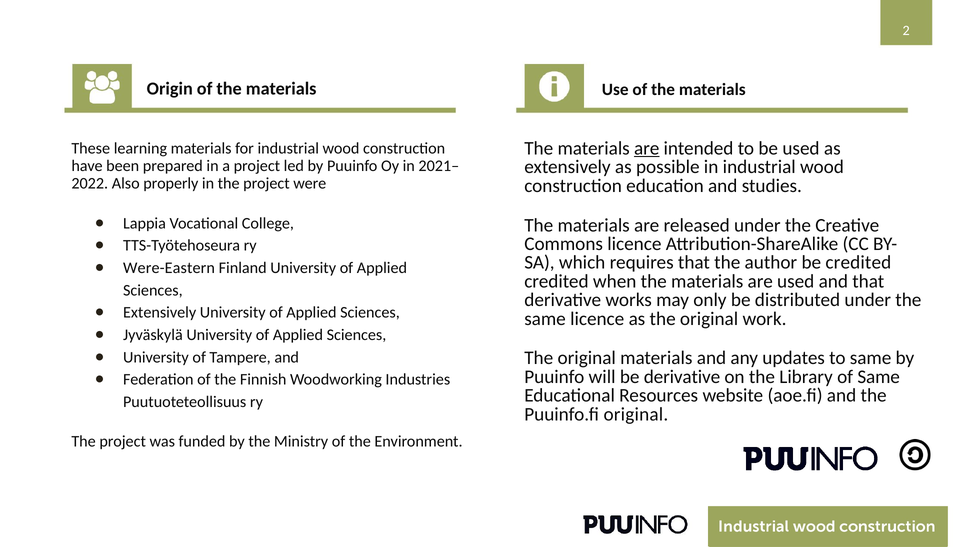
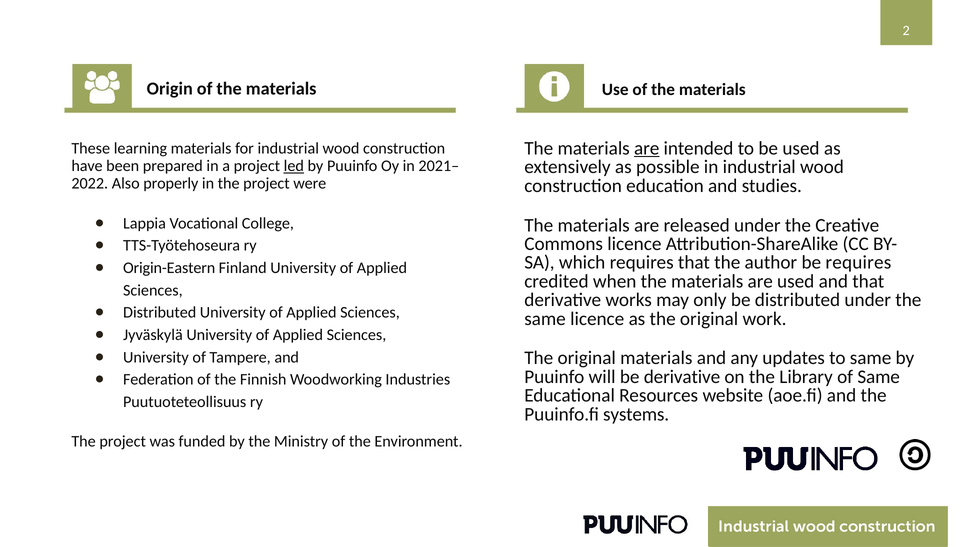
led underline: none -> present (294, 166)
be credited: credited -> requires (858, 262)
Were-Eastern: Were-Eastern -> Origin-Eastern (169, 268)
Extensively: Extensively -> Distributed (160, 312)
Puuinfo.fi original: original -> systems (636, 414)
